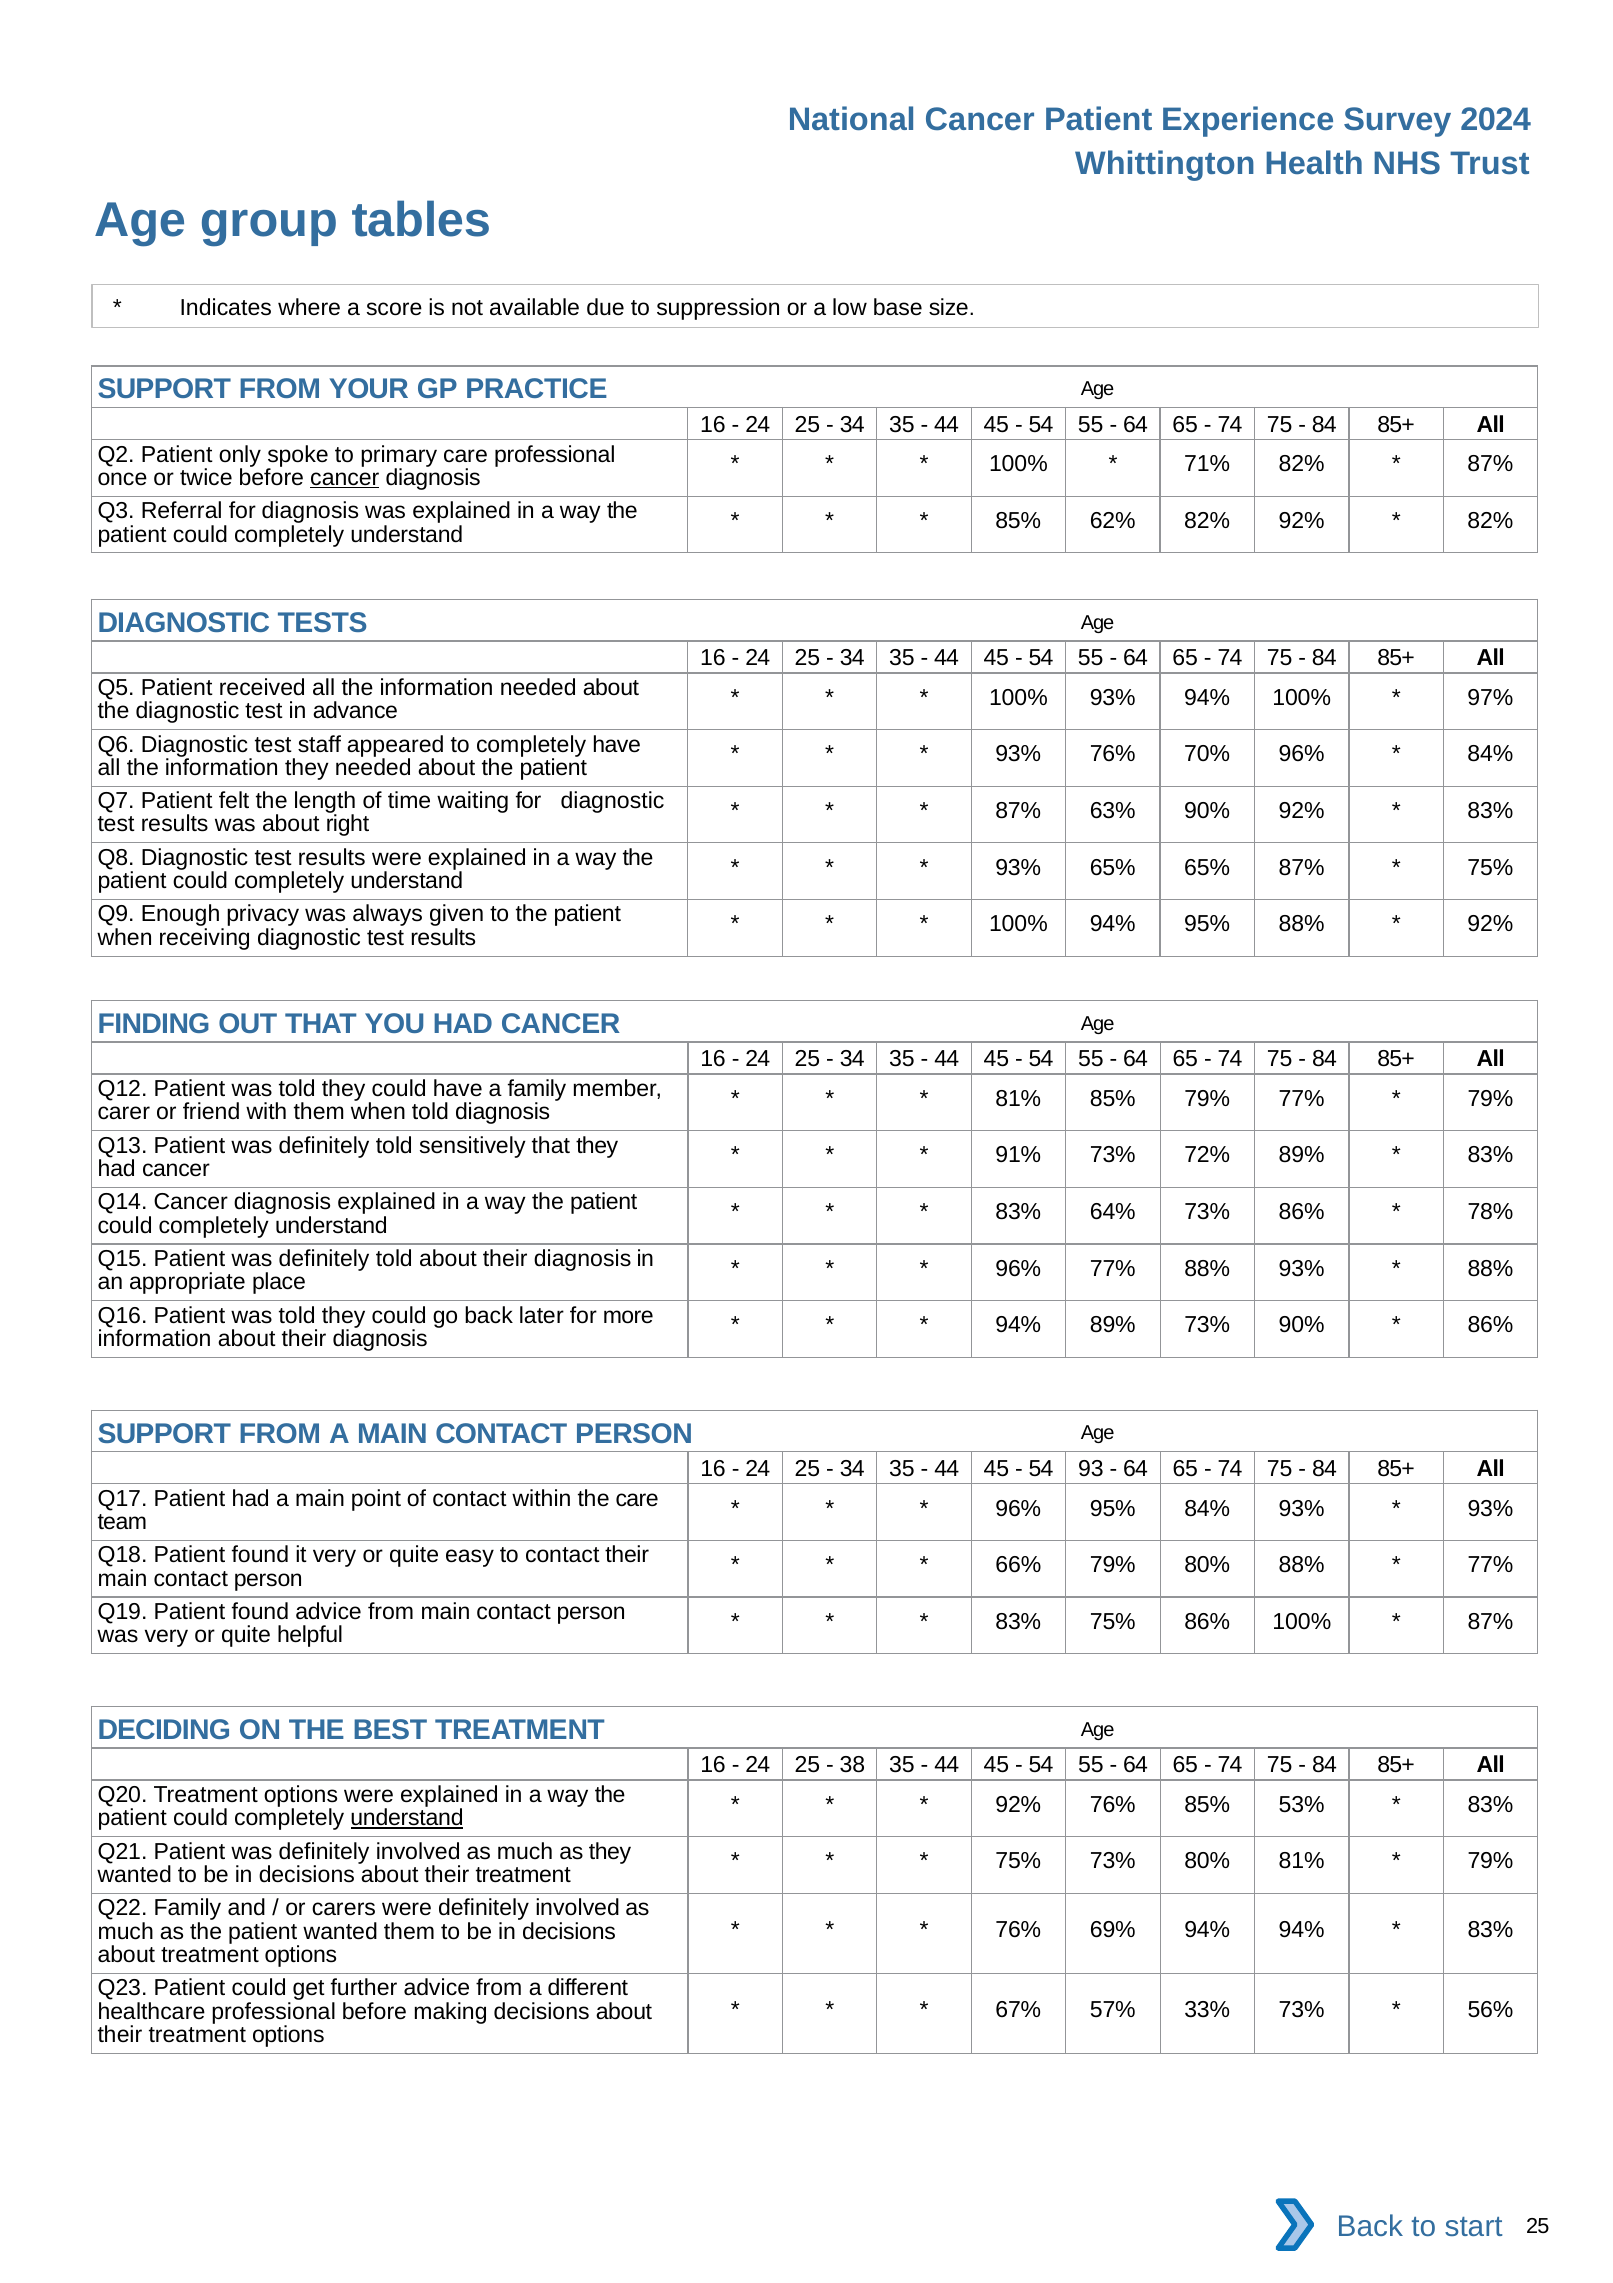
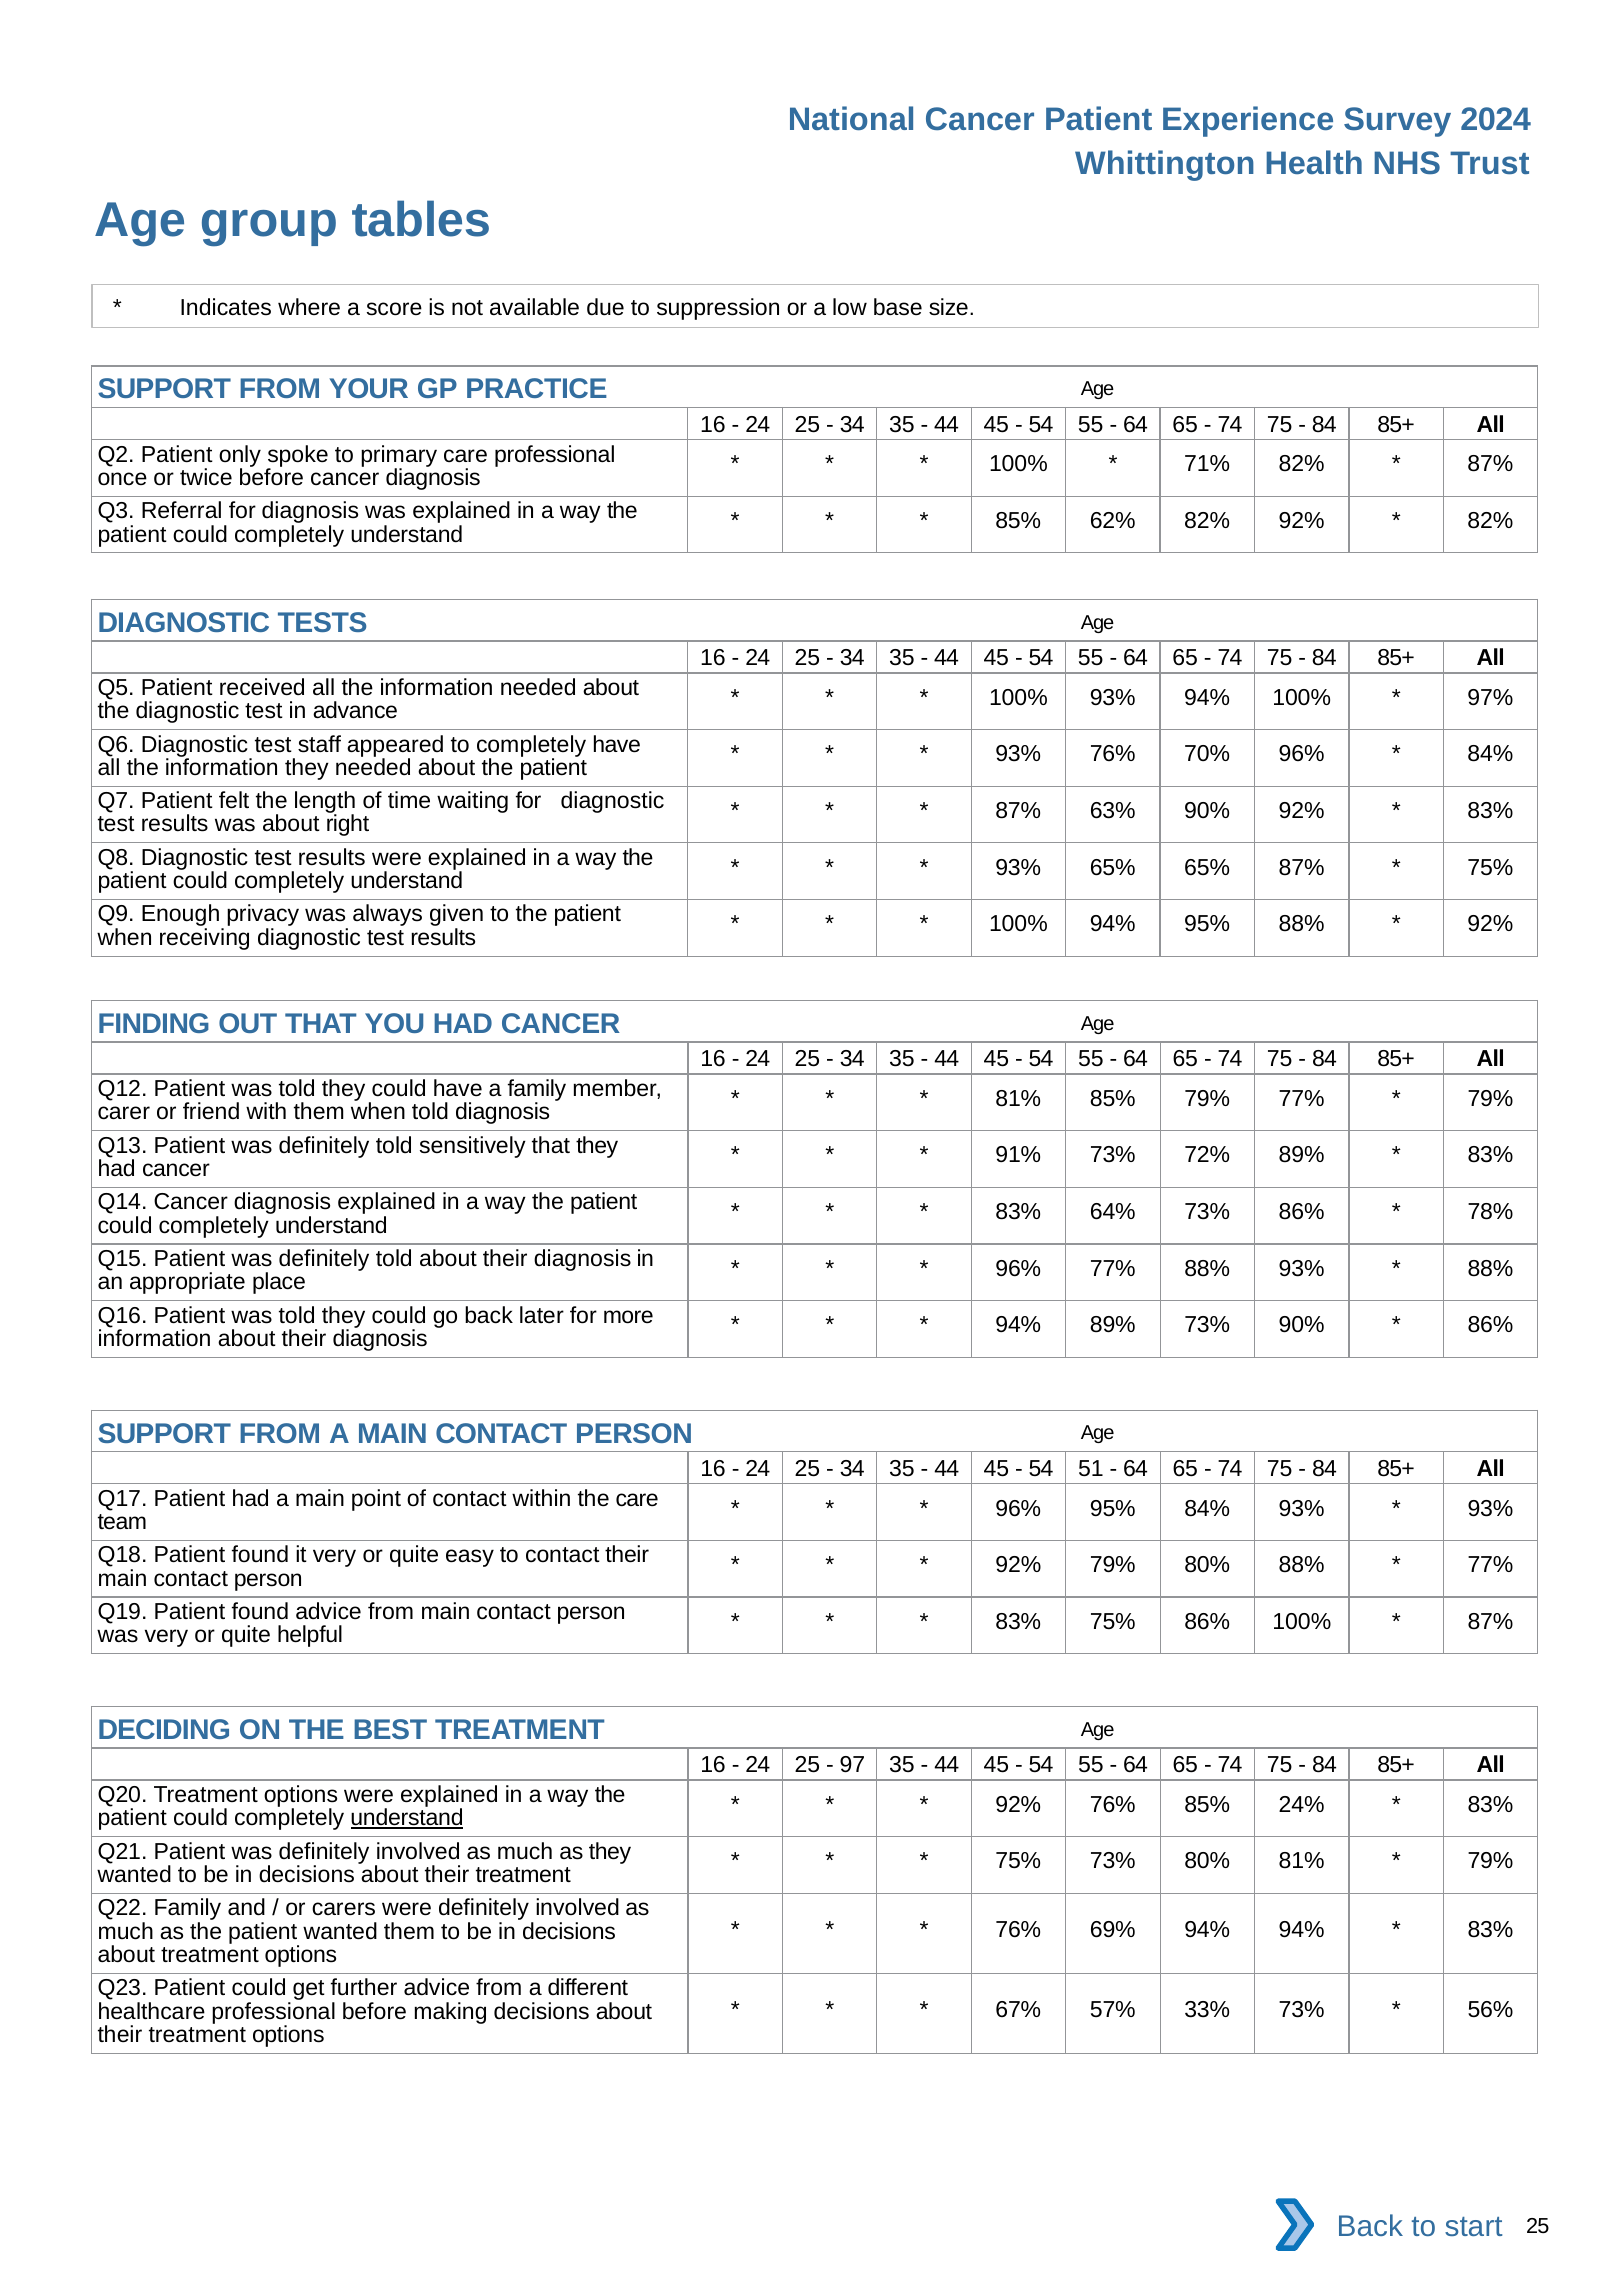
cancer underline: present -> none (345, 478)
93: 93 -> 51 (1091, 1468)
66%: 66% -> 92% (1018, 1565)
38: 38 -> 97 (852, 1765)
53%: 53% -> 24% (1302, 1804)
